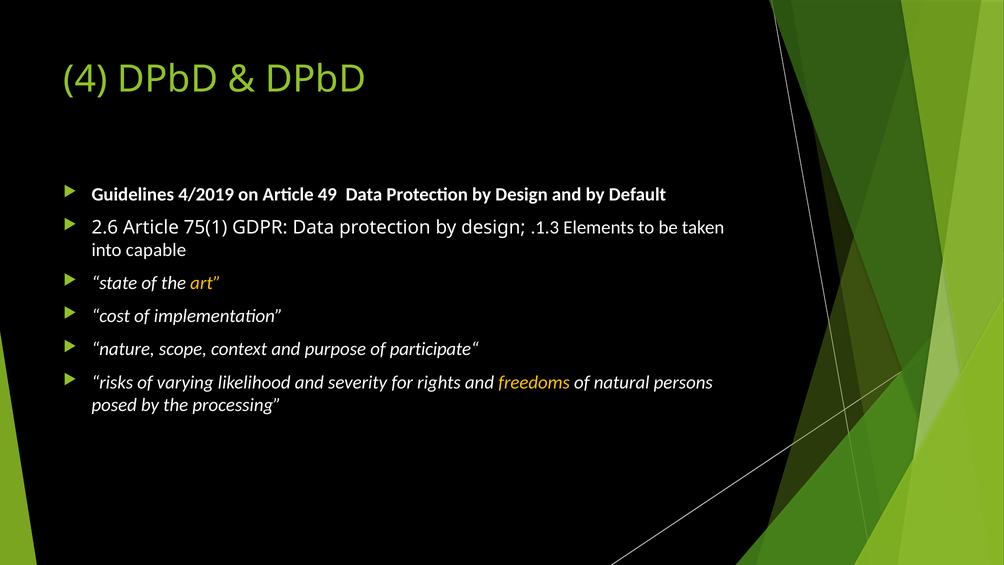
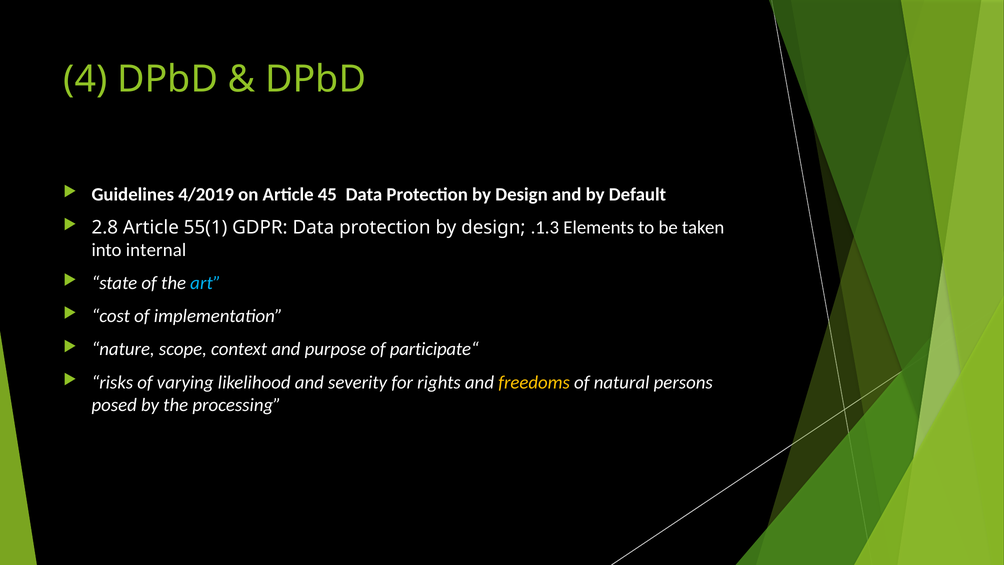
49: 49 -> 45 (327, 194)
2.6: 2.6 -> 2.8 (105, 227)
75(1: 75(1 -> 55(1 (206, 227)
capable: capable -> internal (156, 250)
art colour: yellow -> light blue (206, 283)
